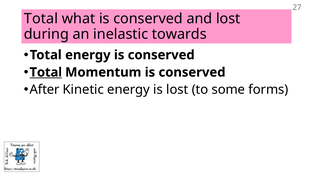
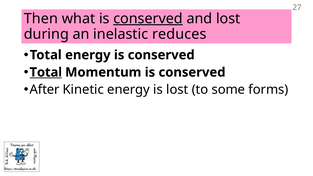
Total: Total -> Then (41, 19)
conserved underline: none -> present (148, 19)
towards: towards -> reduces (179, 34)
